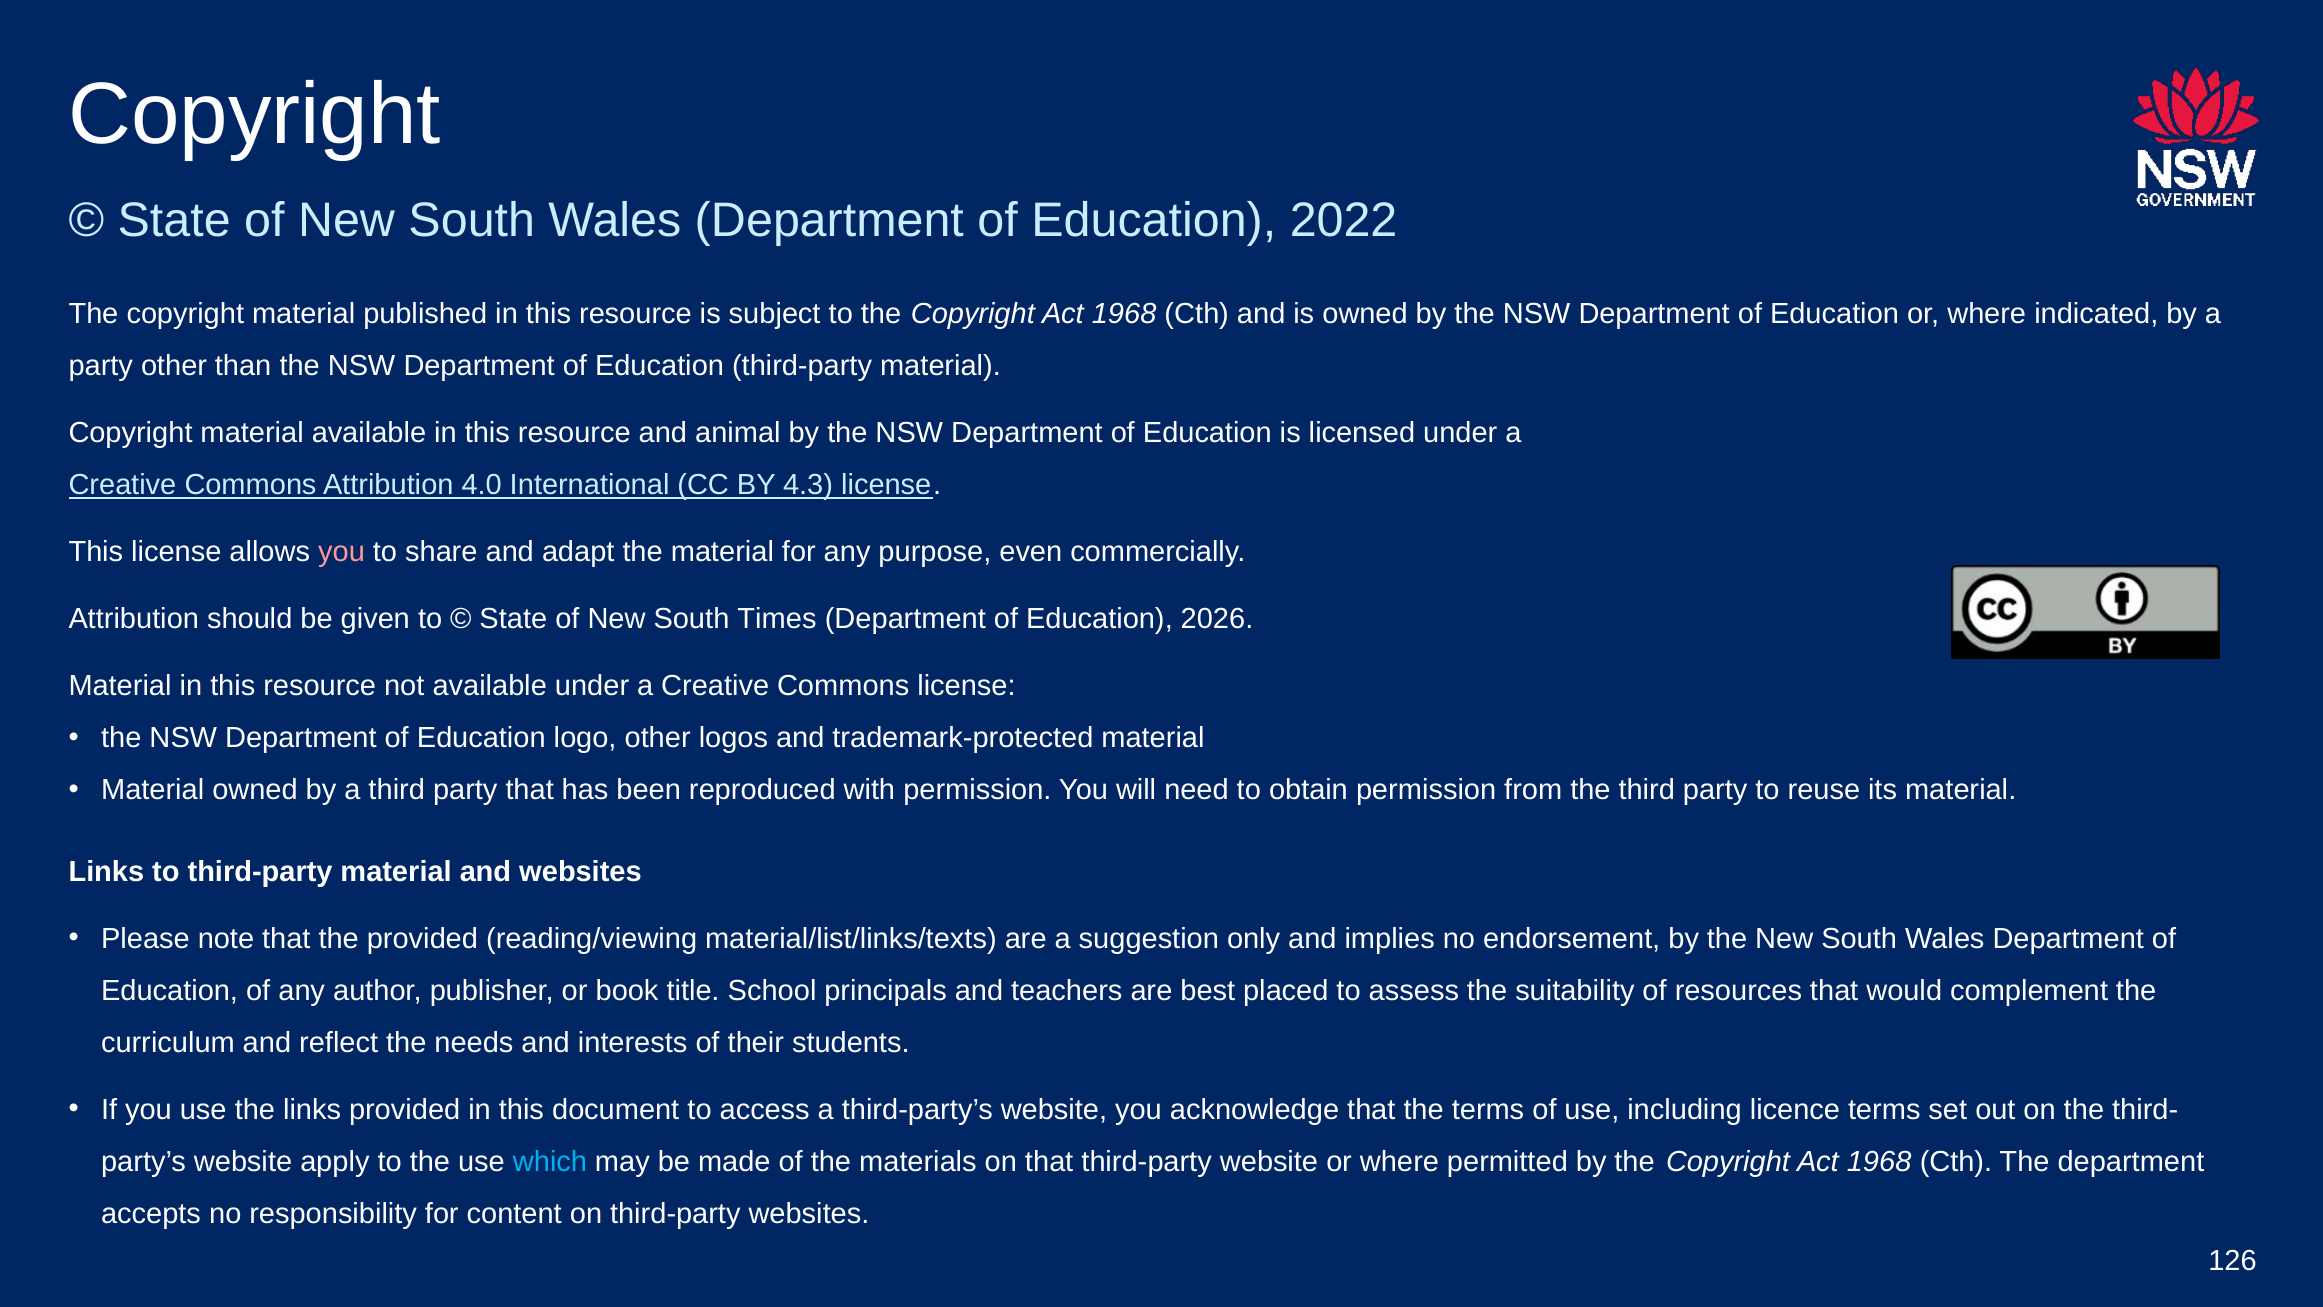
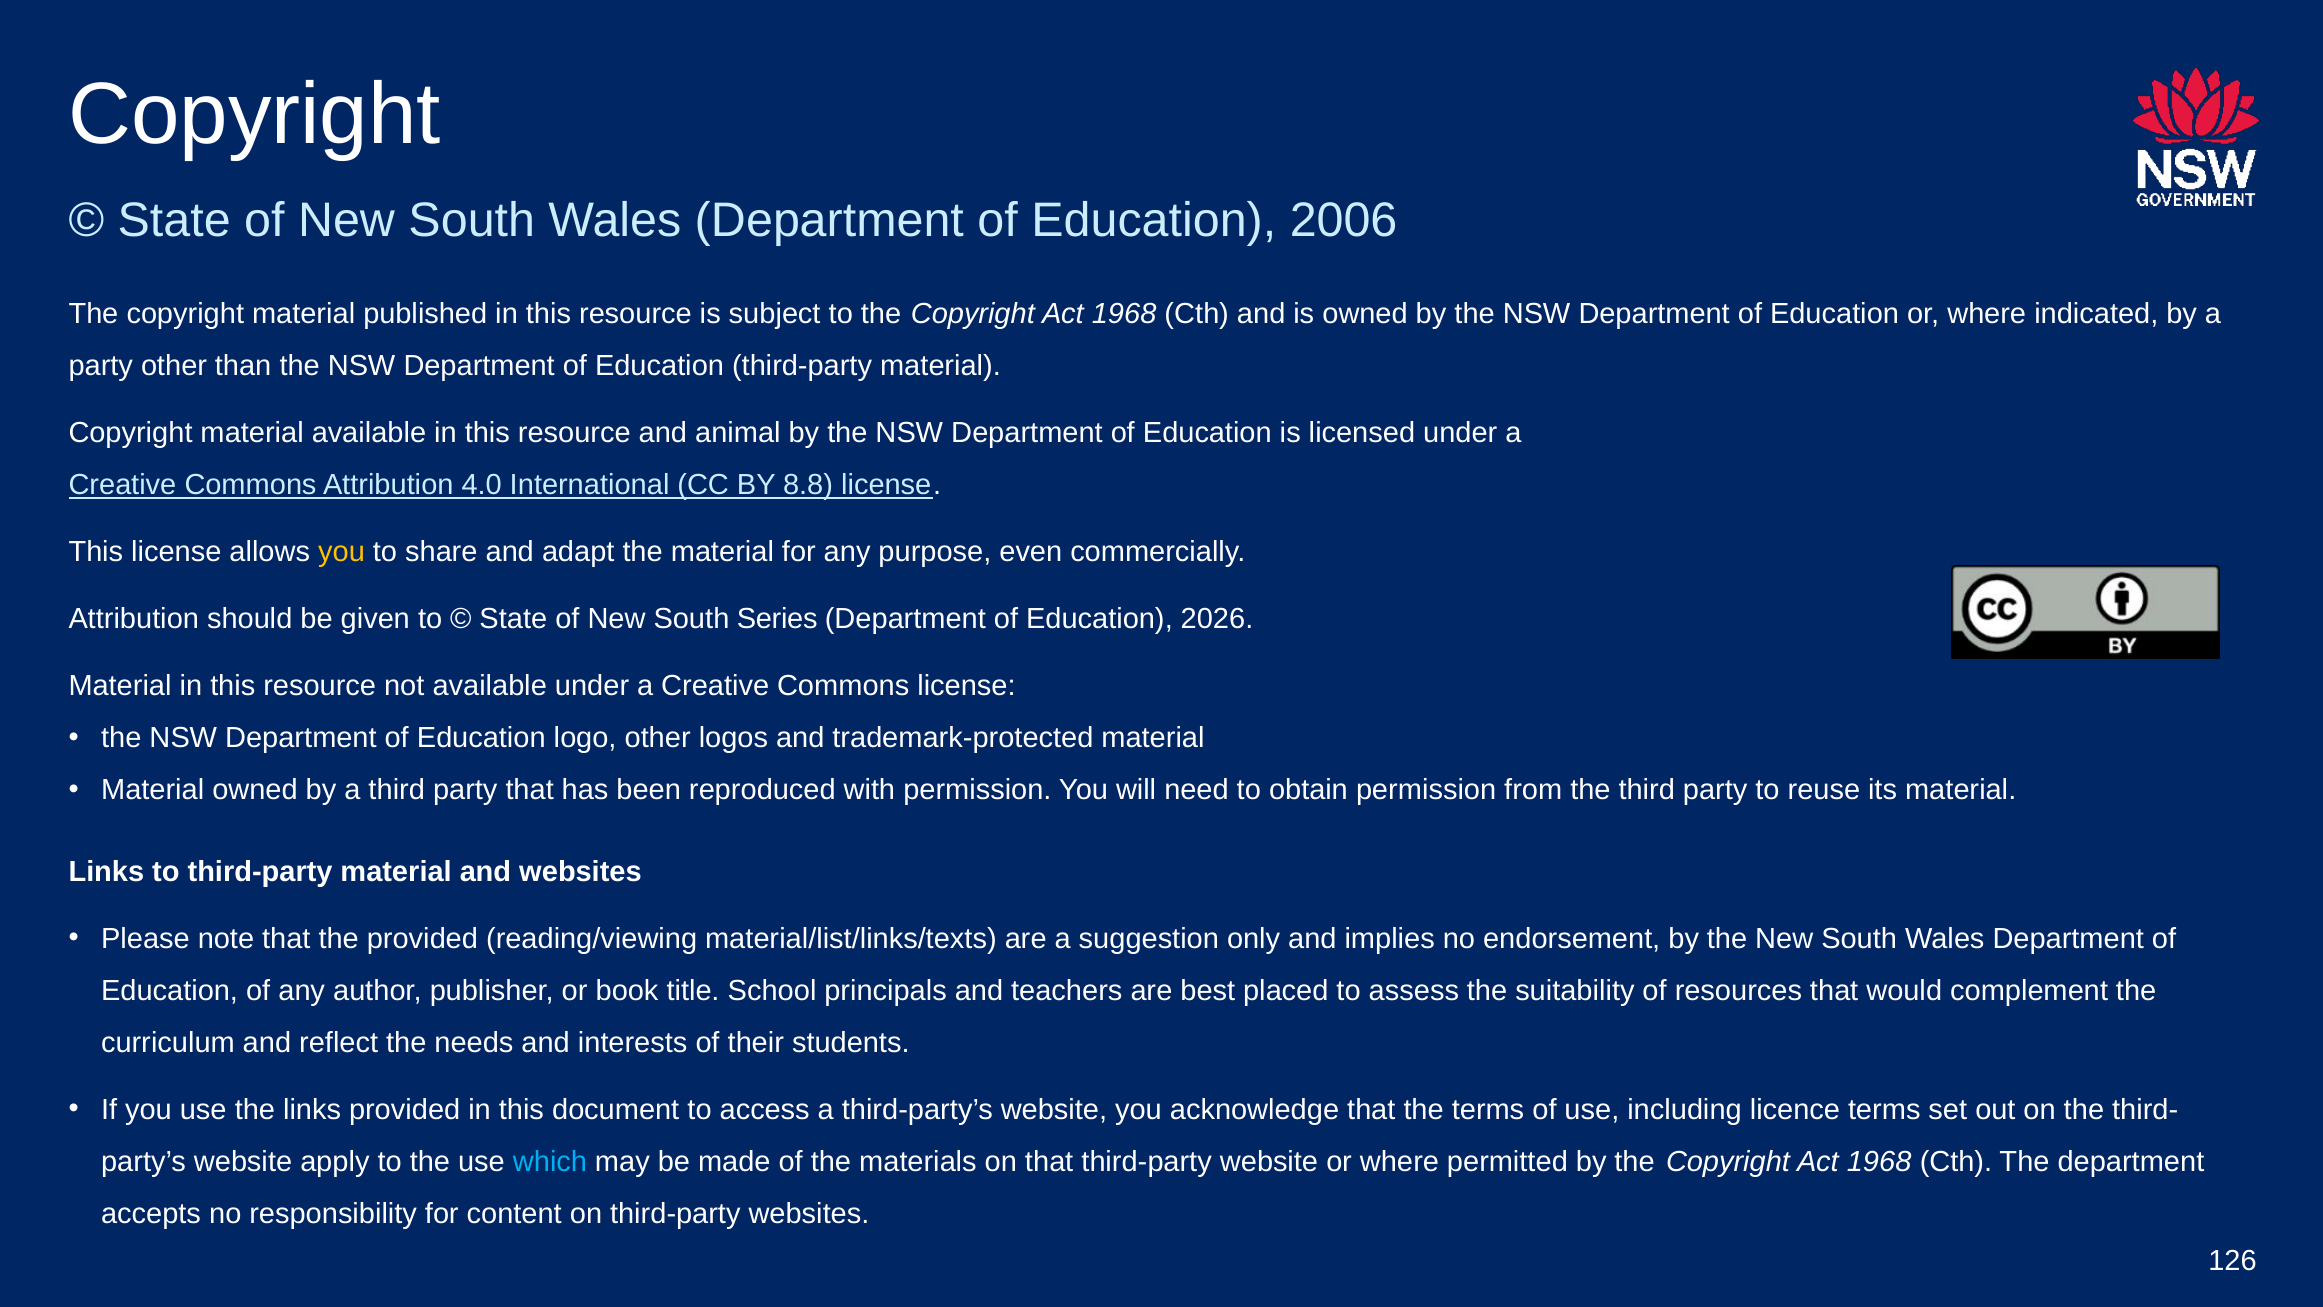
2022: 2022 -> 2006 (1344, 220)
4.3: 4.3 -> 8.8 (808, 485)
you colour: pink -> yellow (342, 552)
Times: Times -> Series (777, 619)
